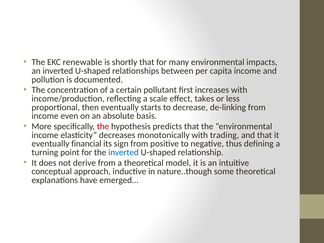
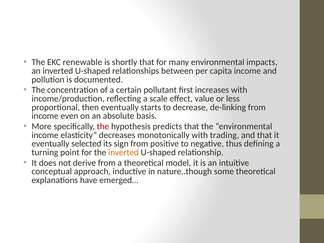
takes: takes -> value (204, 99)
financial: financial -> selected (86, 144)
inverted colour: blue -> orange (124, 152)
